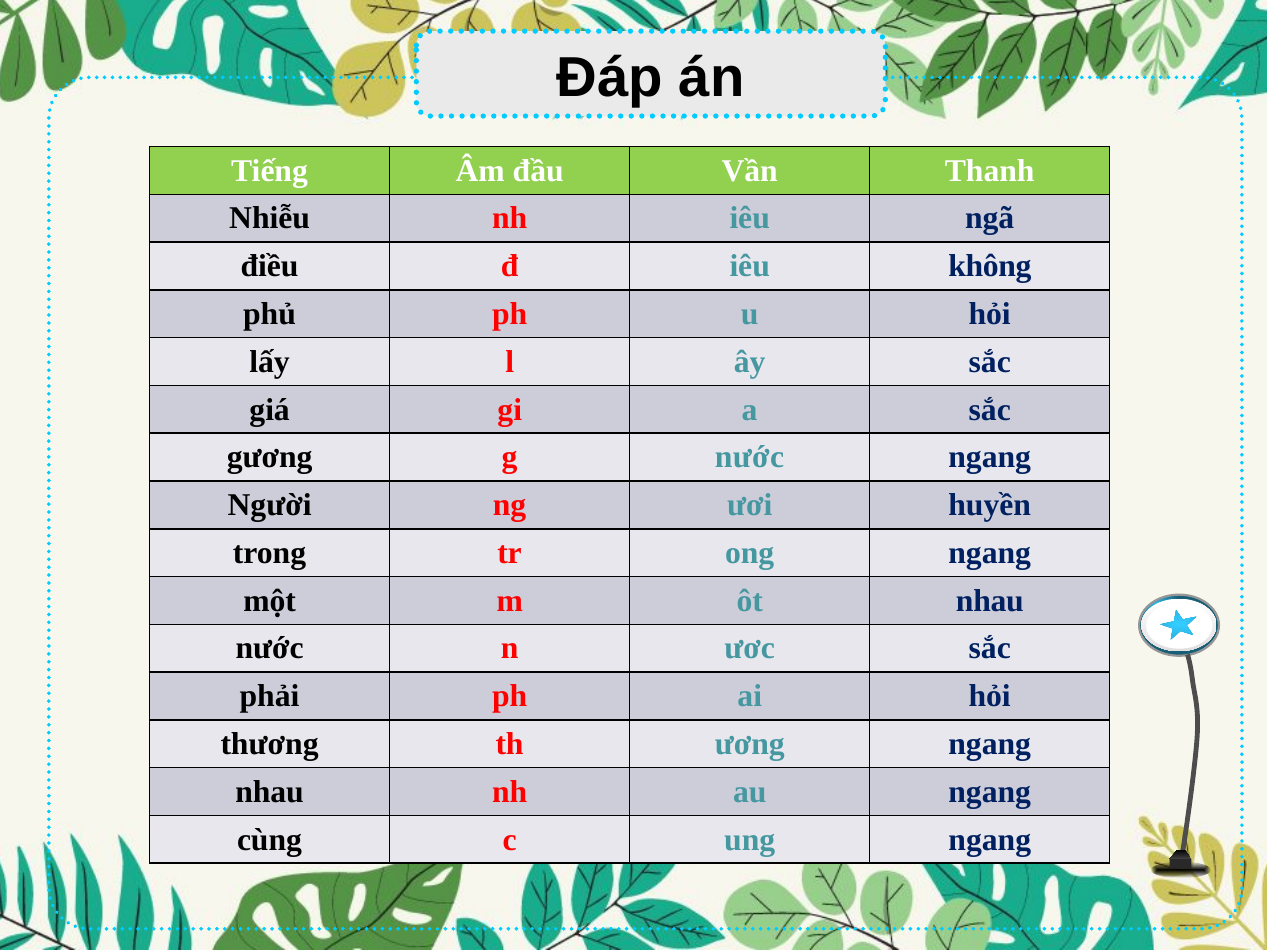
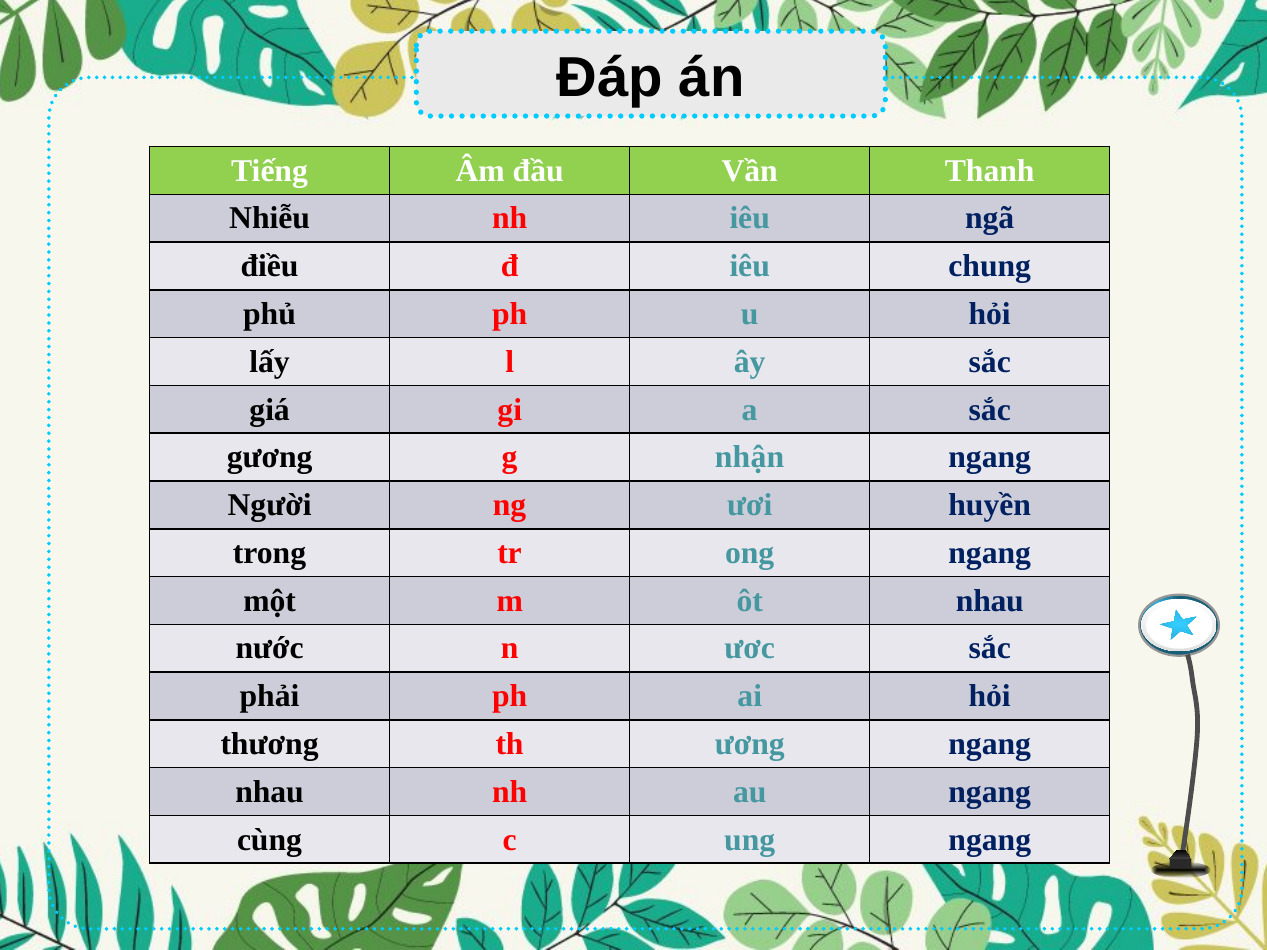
không: không -> chung (990, 266)
g nước: nước -> nhận (750, 457)
